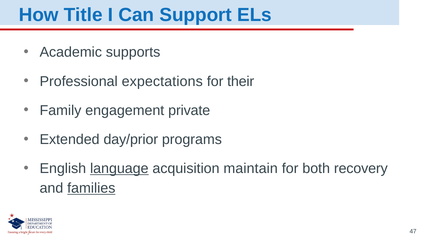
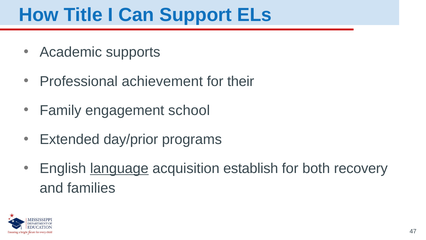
expectations: expectations -> achievement (162, 81)
private: private -> school (189, 110)
maintain: maintain -> establish (251, 168)
families underline: present -> none (91, 188)
